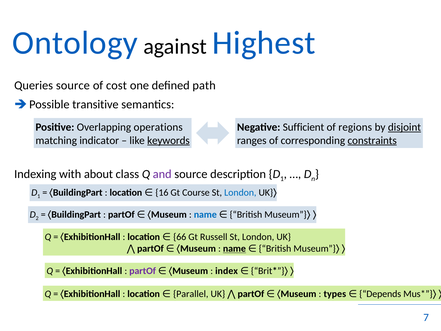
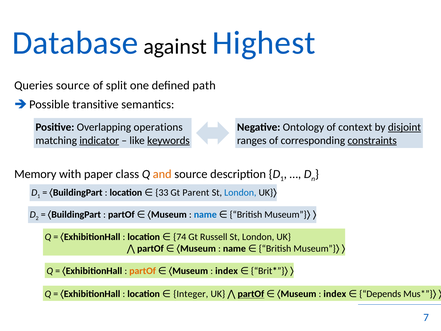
Ontology: Ontology -> Database (75, 43)
cost: cost -> split (117, 85)
Sufficient: Sufficient -> Ontology (303, 127)
regions: regions -> context (355, 127)
indicator underline: none -> present (99, 140)
Indexing: Indexing -> Memory (35, 174)
about: about -> paper (98, 174)
and colour: purple -> orange (162, 174)
16: 16 -> 33 (162, 192)
Course: Course -> Parent (196, 192)
66: 66 -> 74 (180, 237)
name underline: present -> none (234, 248)
partOf colour: purple -> orange (143, 271)
Parallel: Parallel -> Integer (191, 294)
partOf underline: none -> present (251, 294)
types: types -> index (335, 294)
